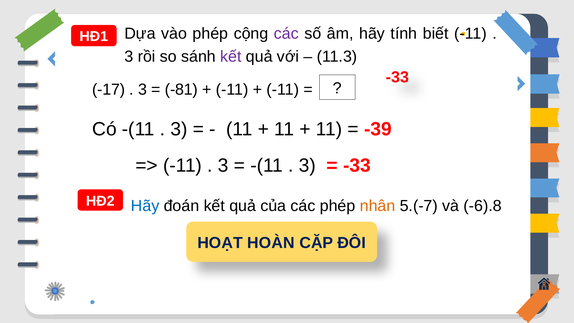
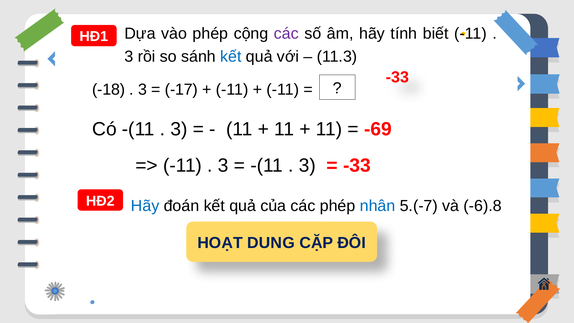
kết colour: purple -> blue (231, 56)
-17: -17 -> -18 (109, 90)
-81: -81 -> -17 (181, 90)
-39: -39 -> -69 (378, 129)
nhân colour: orange -> blue (378, 206)
HOÀN: HOÀN -> DUNG (271, 243)
